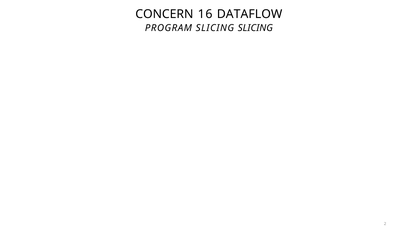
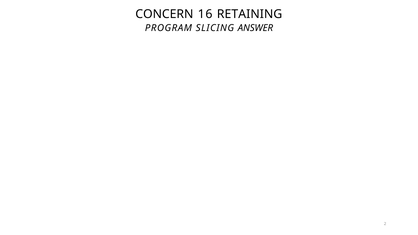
DATAFLOW: DATAFLOW -> RETAINING (250, 14)
SLICING SLICING: SLICING -> ANSWER (255, 28)
